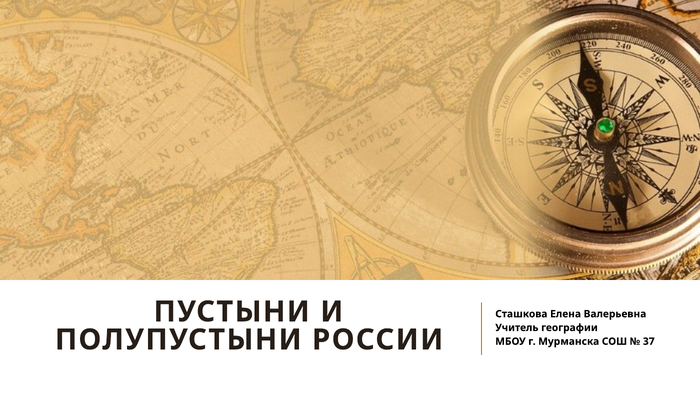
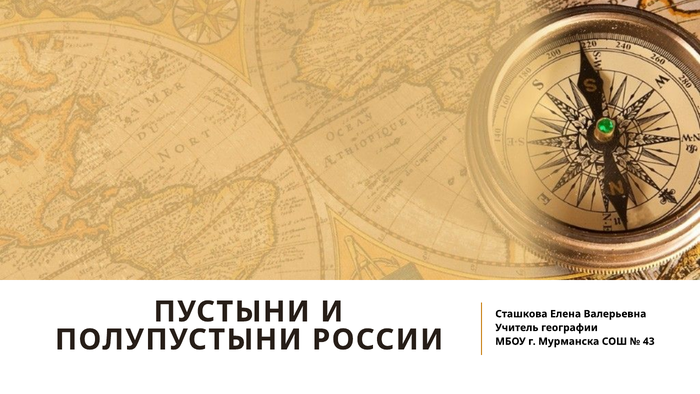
37: 37 -> 43 (649, 341)
